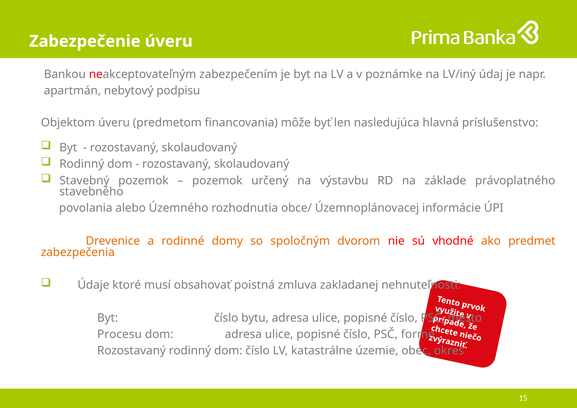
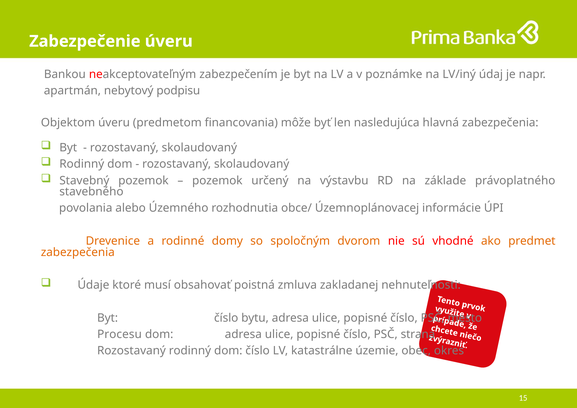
hlavná príslušenstvo: príslušenstvo -> zabezpečenia (500, 123)
forme: forme -> strana (418, 334)
